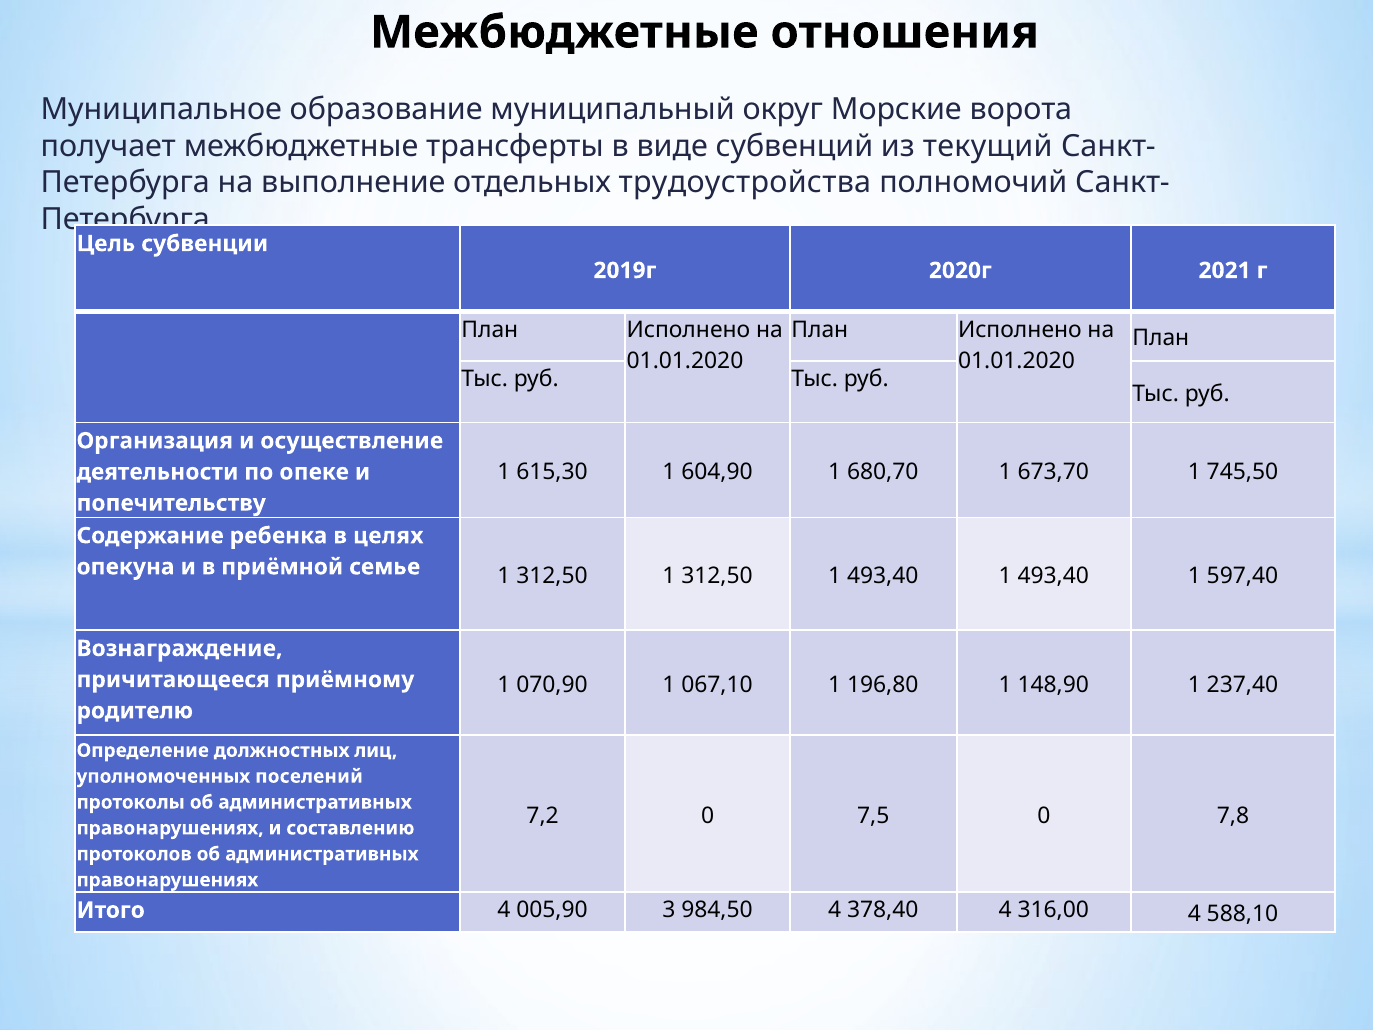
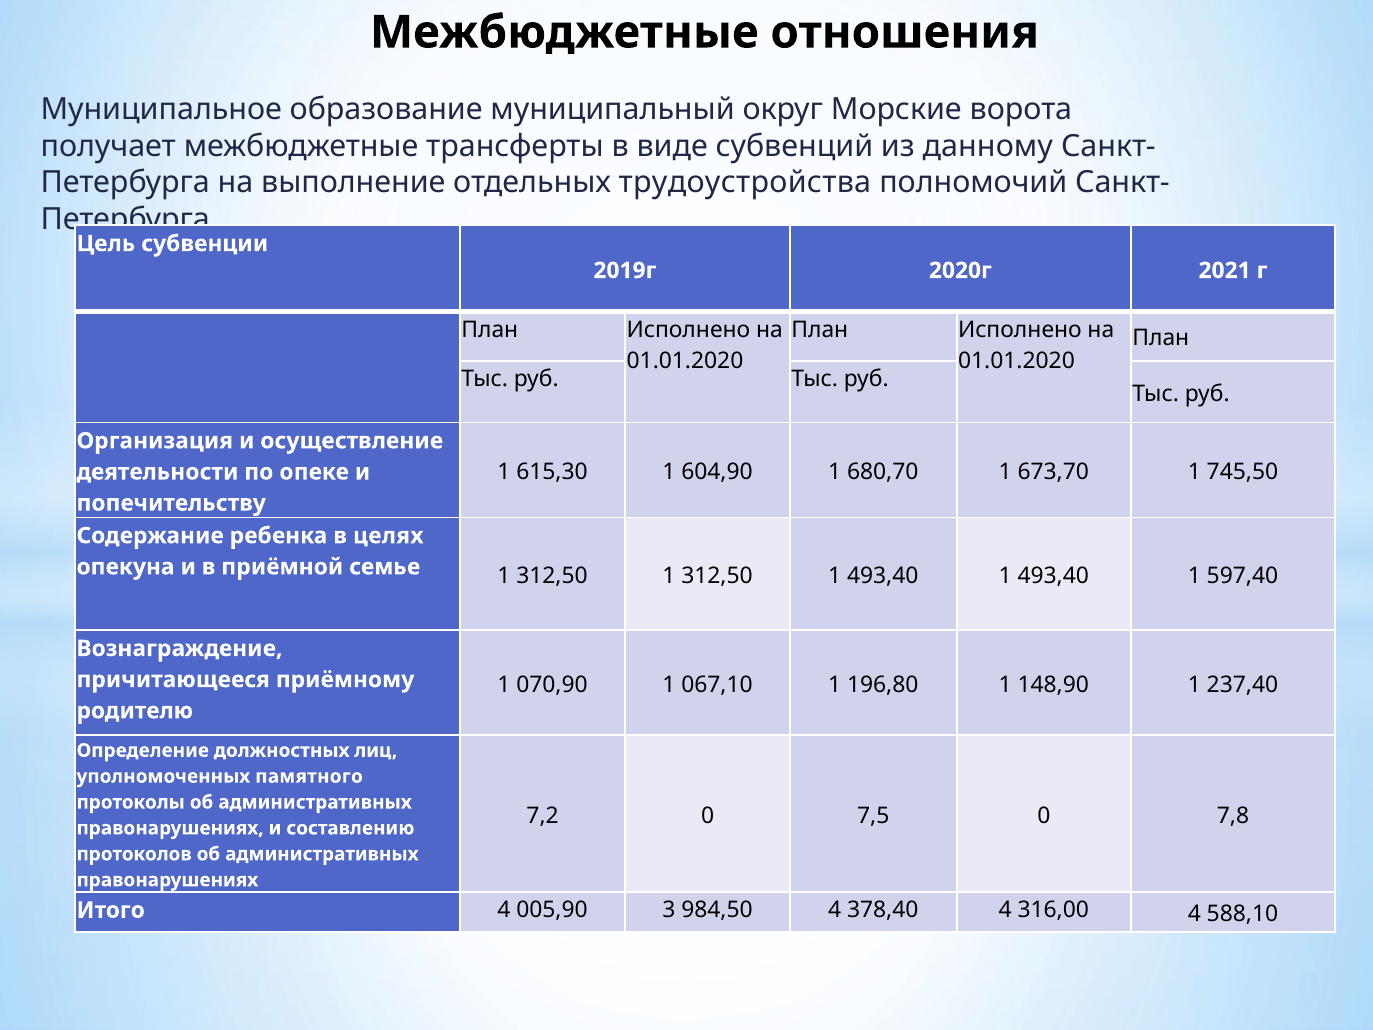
текущий: текущий -> данному (988, 146)
поселений: поселений -> памятного (309, 776)
